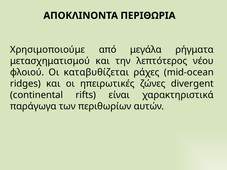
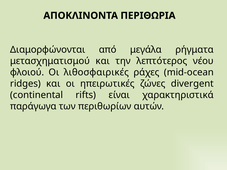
Χρησιμοποιούμε: Χρησιμοποιούμε -> Διαμορφώνονται (48, 50)
καταβυθίζεται: καταβυθίζεται -> λιθοσφαιρικές (96, 72)
